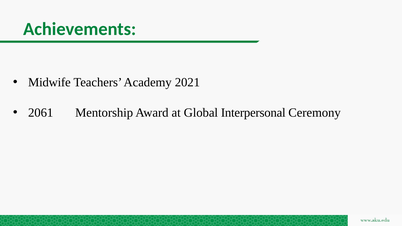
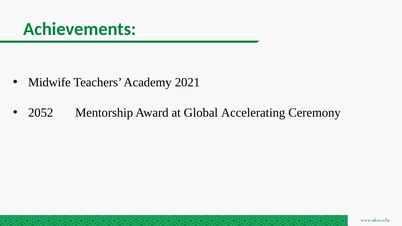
2061: 2061 -> 2052 (41, 113)
Interpersonal: Interpersonal -> Accelerating (253, 113)
